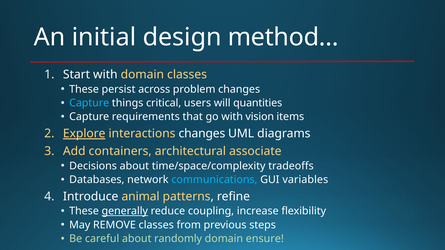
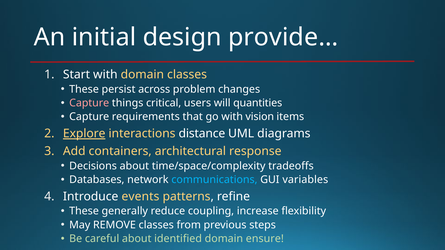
method…: method… -> provide… (283, 37)
Capture colour: light blue -> pink (89, 103)
interactions changes: changes -> distance (202, 134)
associate: associate -> response (255, 151)
animal: animal -> events (140, 197)
generally underline: present -> none (125, 211)
randomly: randomly -> identified (178, 239)
